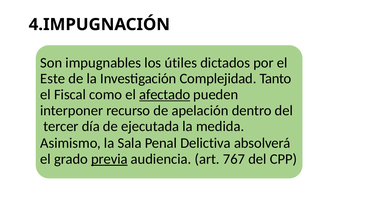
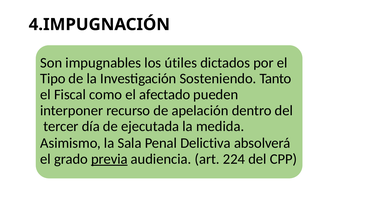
Este: Este -> Tipo (53, 79)
Complejidad: Complejidad -> Sosteniendo (218, 79)
afectado underline: present -> none (165, 95)
767: 767 -> 224 (234, 159)
